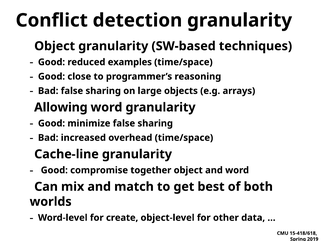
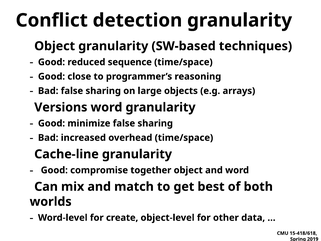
examples: examples -> sequence (130, 62)
Allowing: Allowing -> Versions (61, 107)
